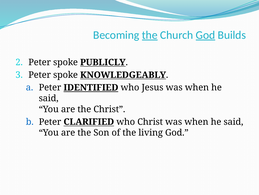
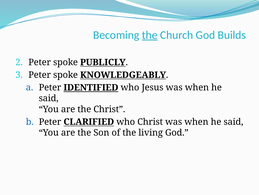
God underline: present -> none (205, 35)
